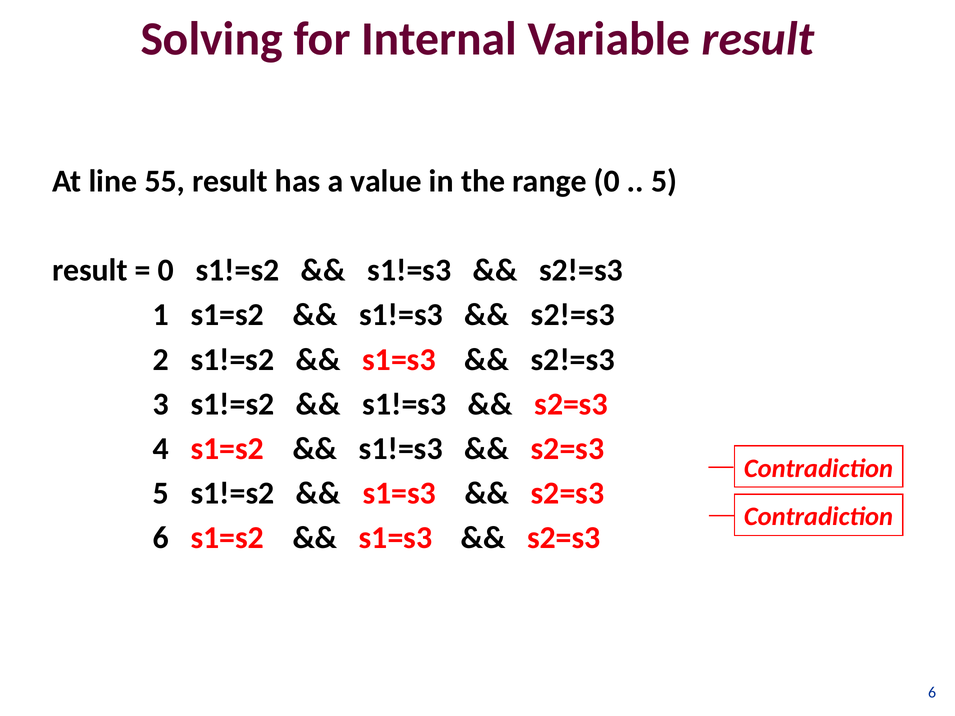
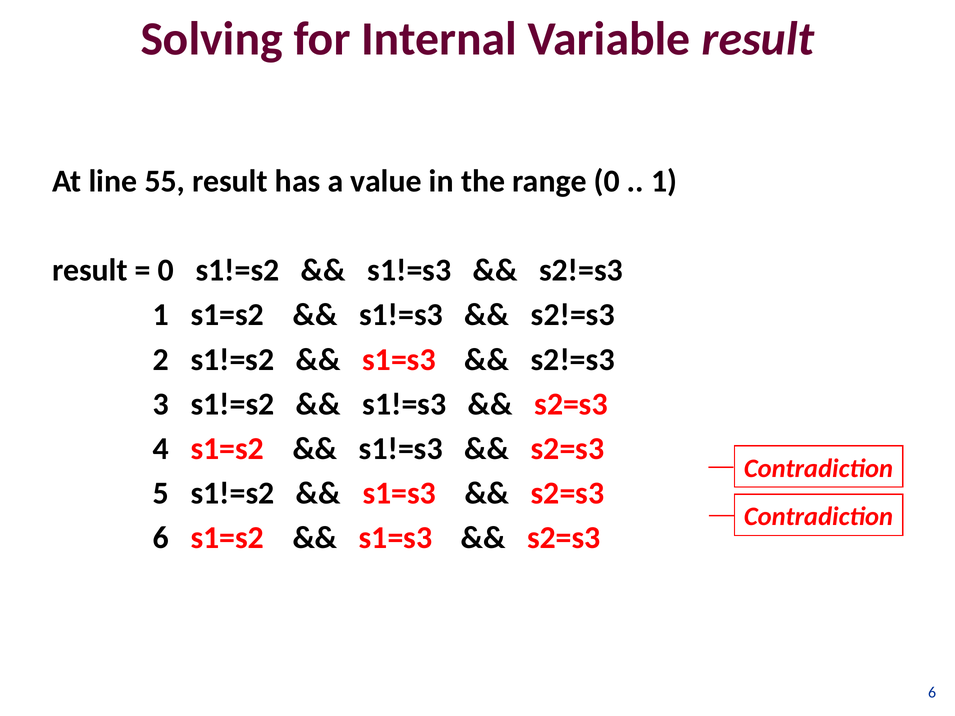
5: 5 -> 1 (664, 181)
